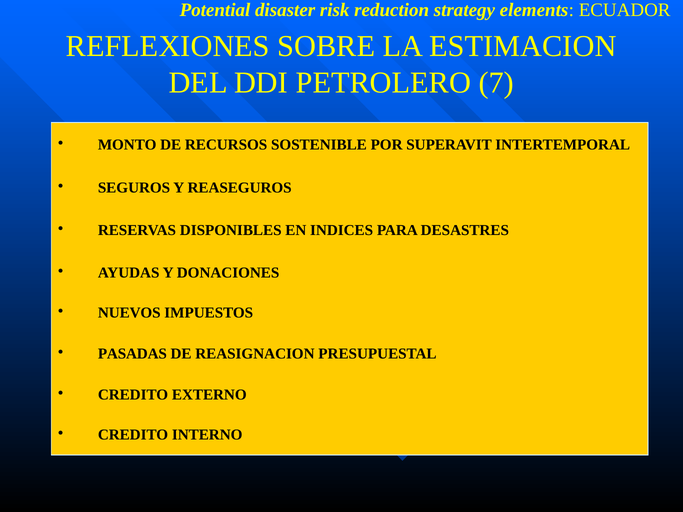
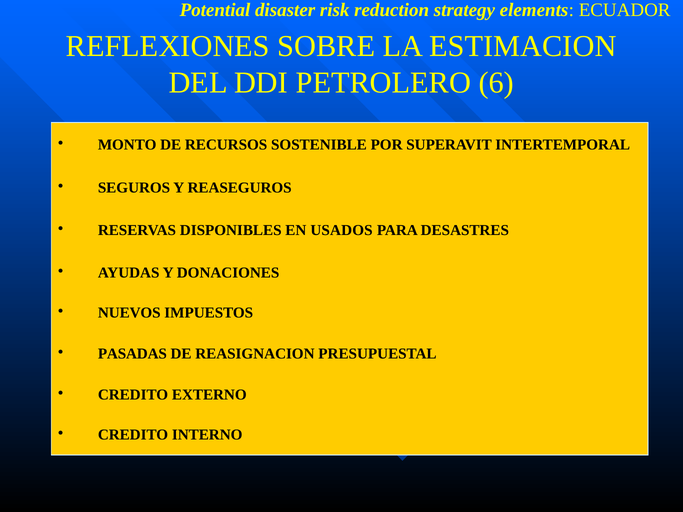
7: 7 -> 6 (496, 83)
INDICES: INDICES -> USADOS (342, 231)
